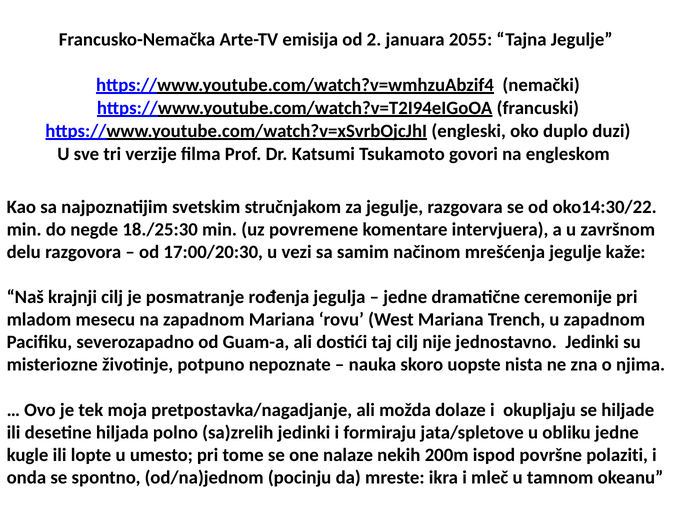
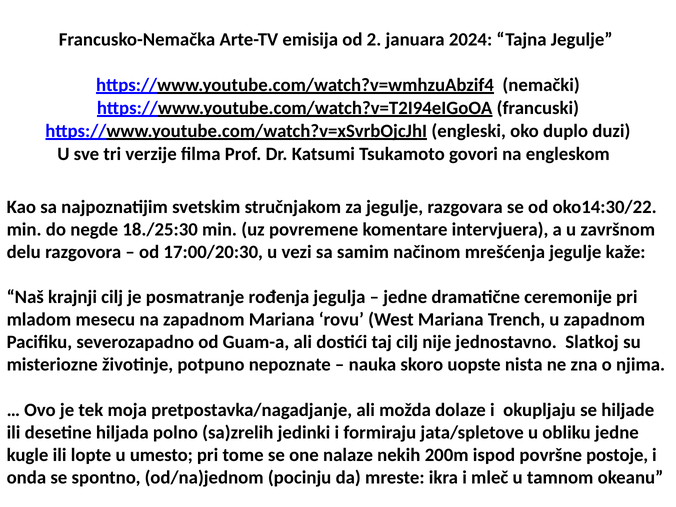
2055: 2055 -> 2024 (471, 40)
jednostavno Jedinki: Jedinki -> Slatkoj (592, 342)
polaziti: polaziti -> postoje (617, 455)
